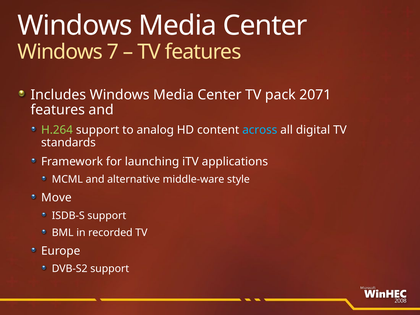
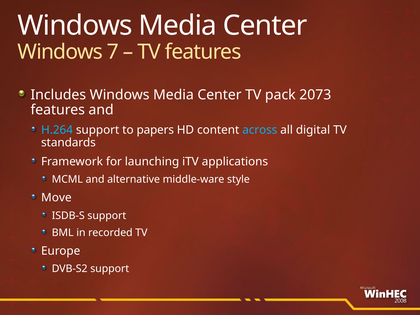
2071: 2071 -> 2073 (315, 95)
H.264 colour: light green -> light blue (57, 130)
analog: analog -> papers (155, 130)
